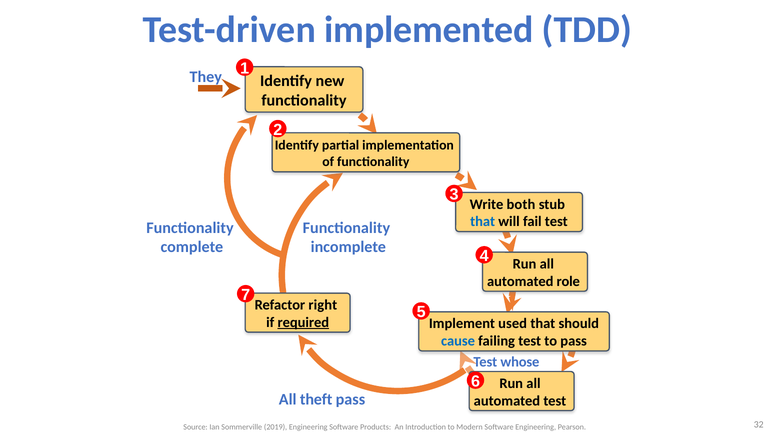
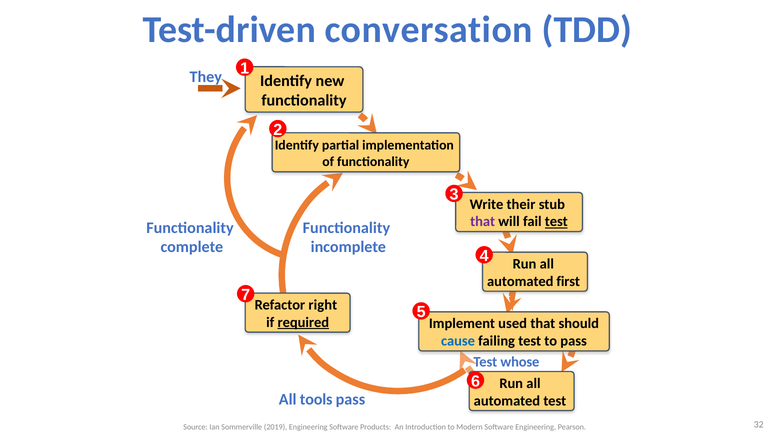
implemented: implemented -> conversation (429, 30)
both: both -> their (521, 204)
that colour: blue -> purple (483, 222)
test underline: none -> present (556, 222)
role: role -> first (568, 282)
theft: theft -> tools (316, 400)
